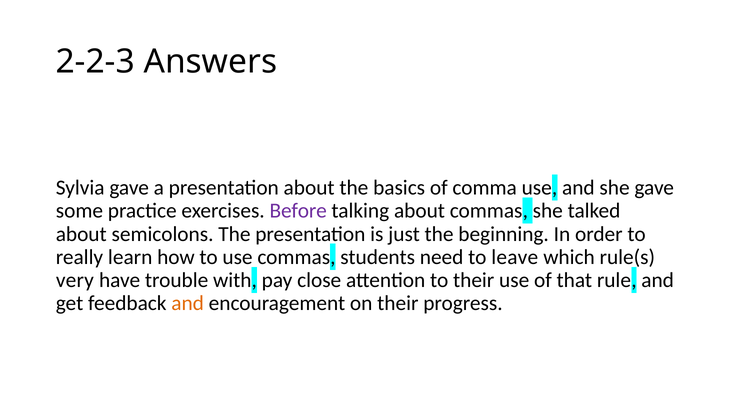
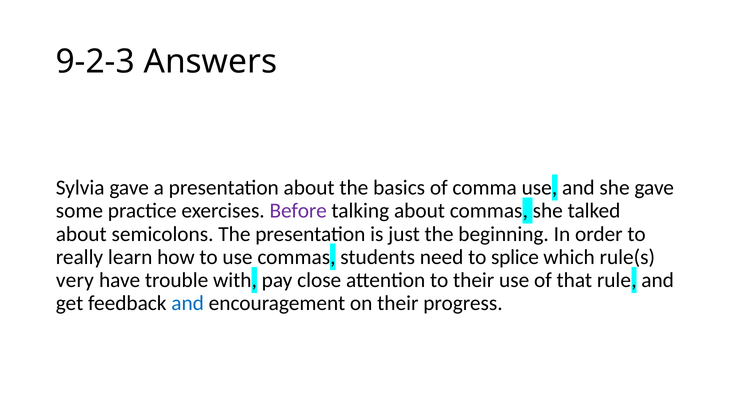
2-2-3: 2-2-3 -> 9-2-3 (95, 61)
leave: leave -> splice (515, 257)
and colour: orange -> blue (188, 303)
